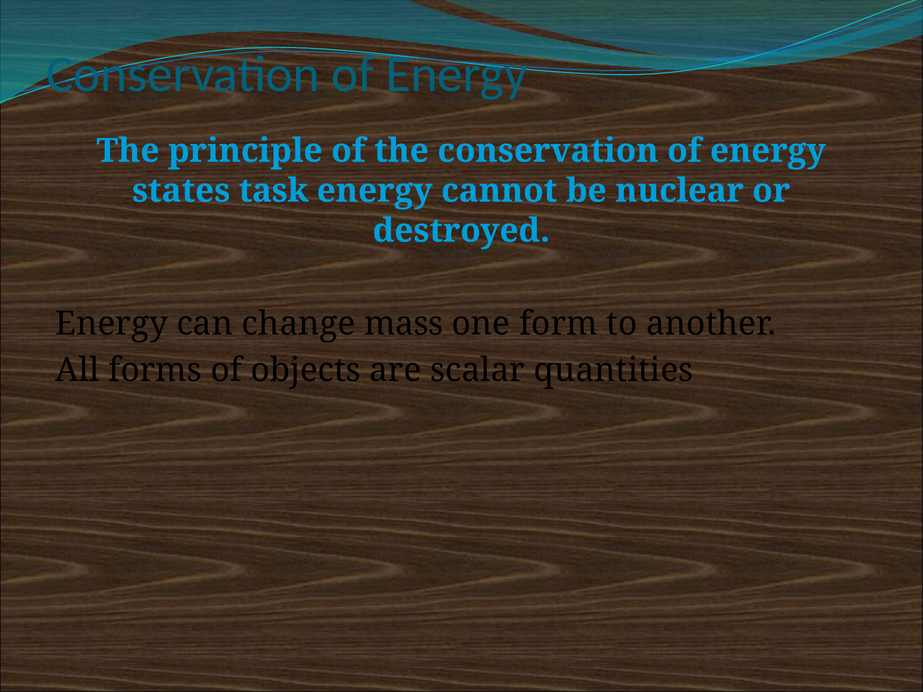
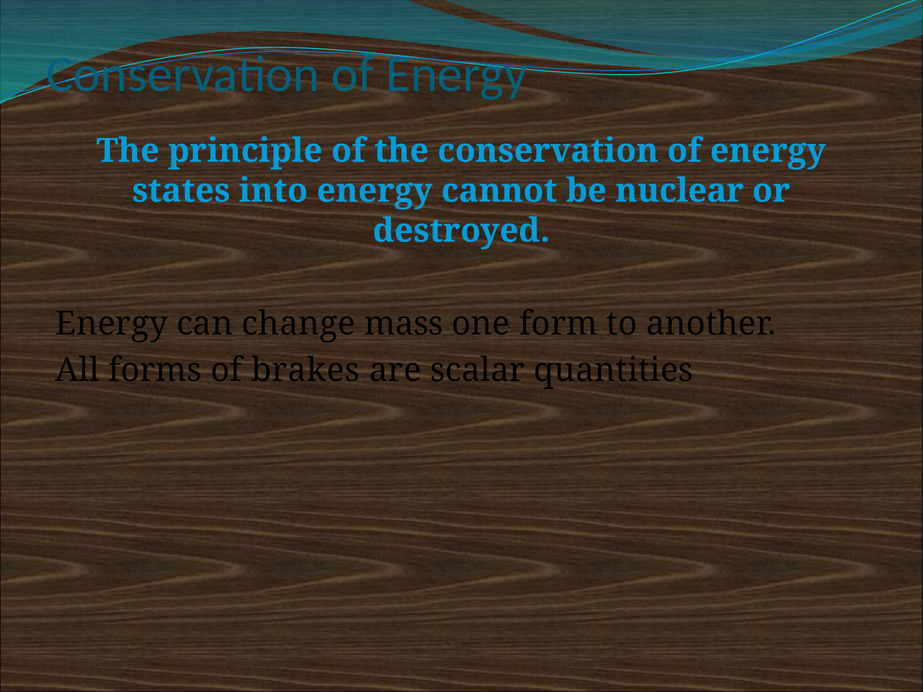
task: task -> into (273, 191)
objects: objects -> brakes (305, 371)
